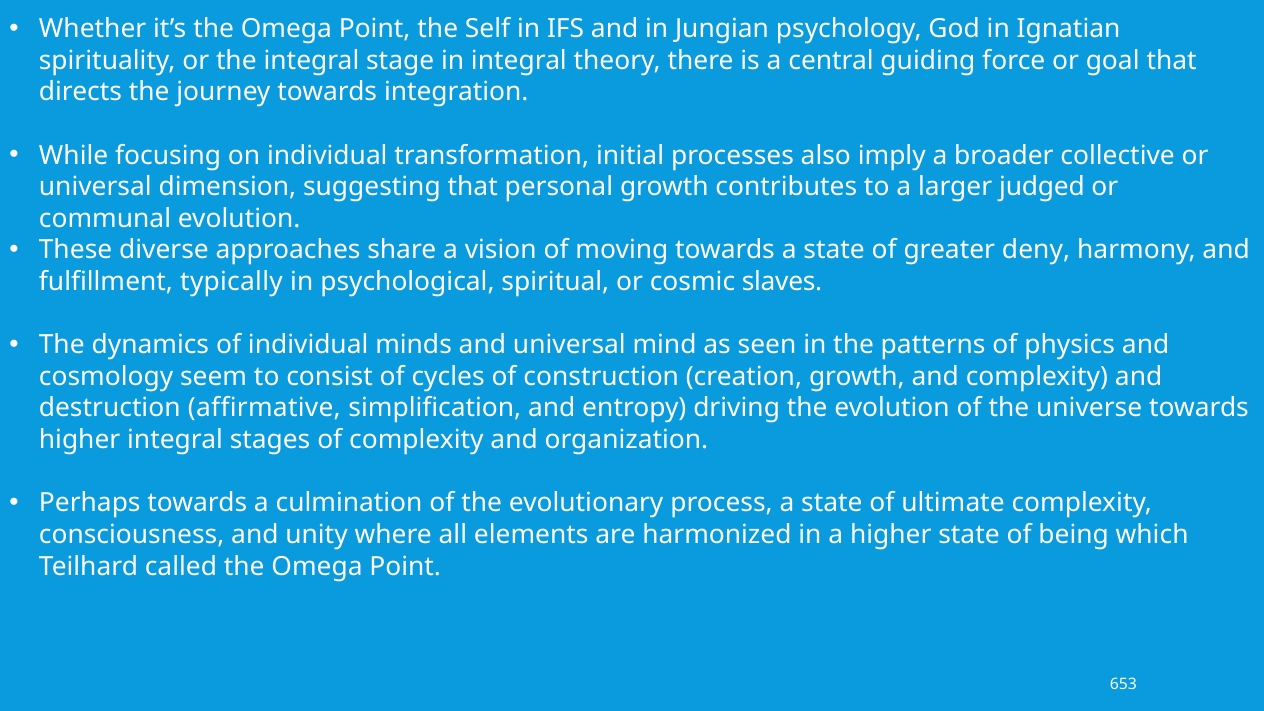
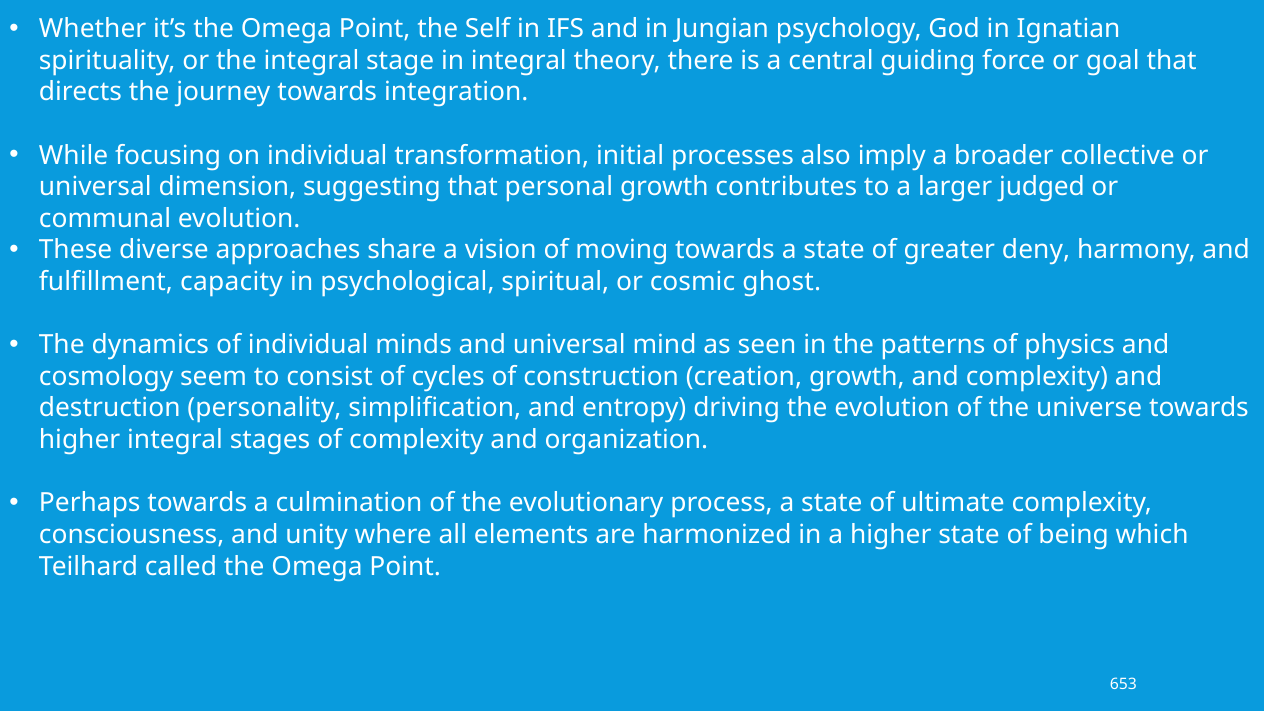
typically: typically -> capacity (231, 282)
slaves: slaves -> ghost (782, 282)
affirmative: affirmative -> personality (264, 408)
